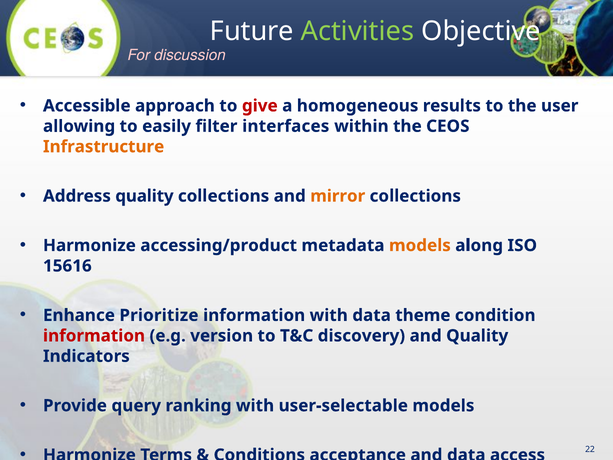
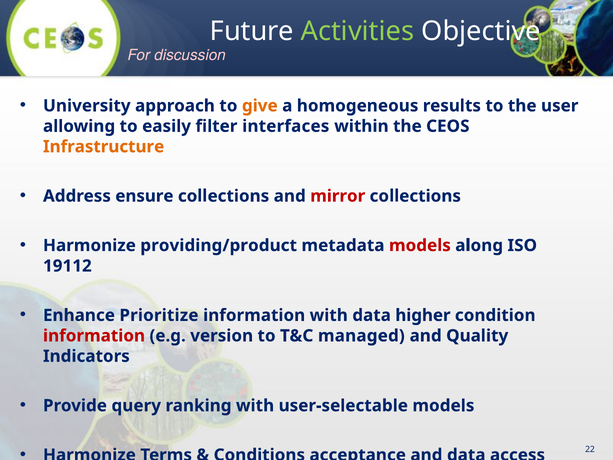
Accessible: Accessible -> University (87, 106)
give colour: red -> orange (260, 106)
Address quality: quality -> ensure (144, 196)
mirror colour: orange -> red (338, 196)
accessing/product: accessing/product -> providing/product (219, 245)
models colour: orange -> red (420, 245)
15616: 15616 -> 19112 (67, 266)
theme: theme -> higher (423, 315)
discovery: discovery -> managed (361, 336)
